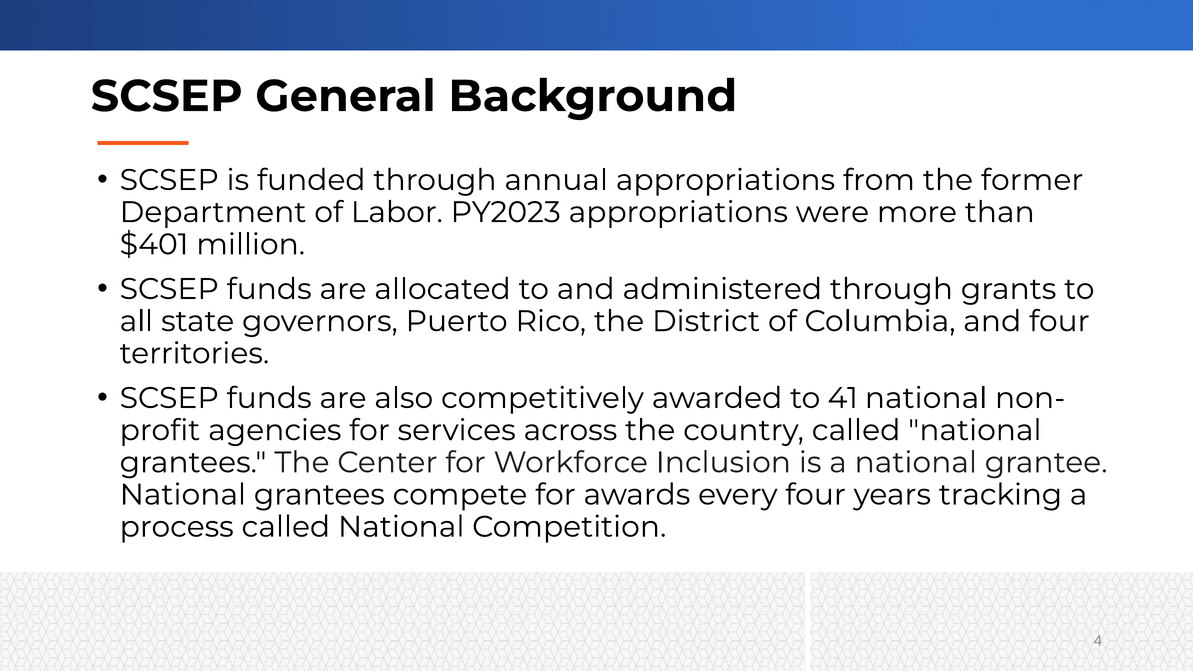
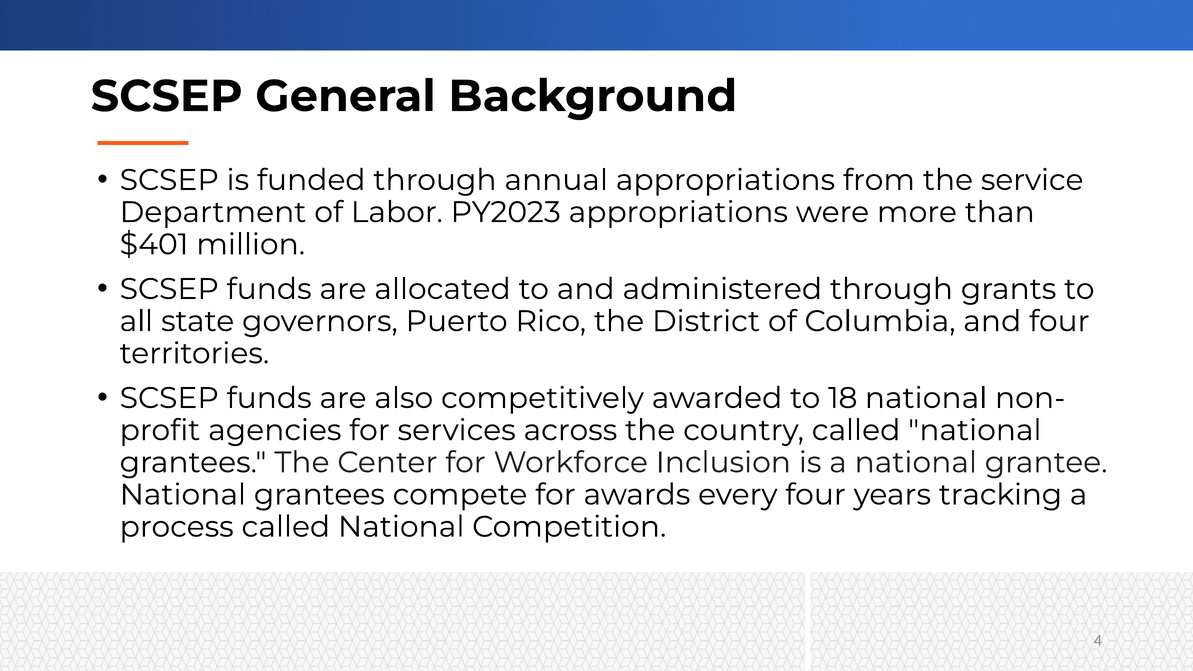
former: former -> service (1032, 180)
41: 41 -> 18 (843, 398)
